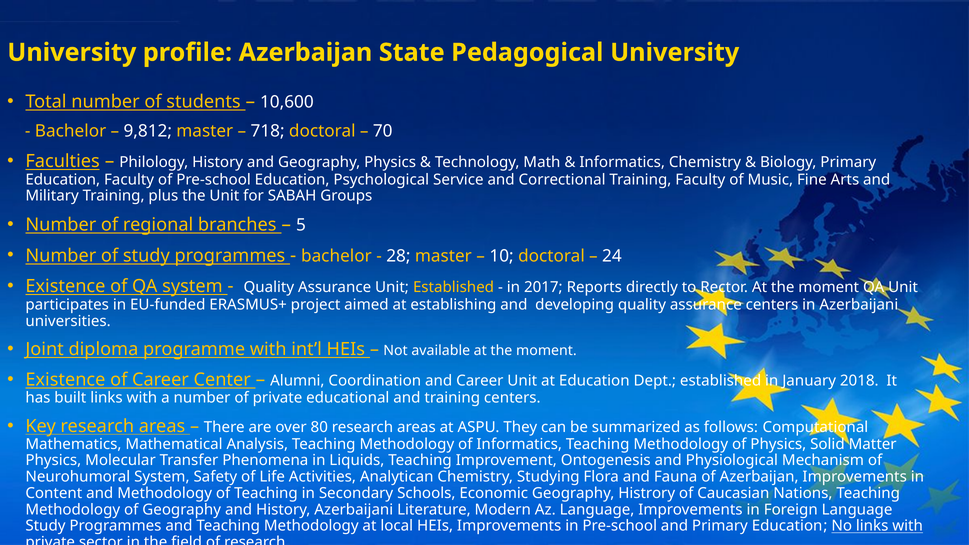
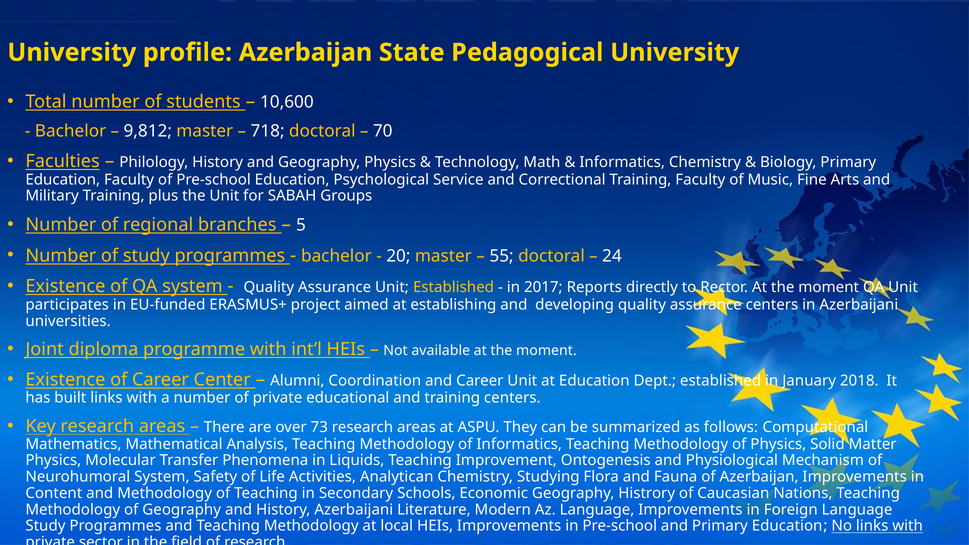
28: 28 -> 20 (398, 256)
10: 10 -> 55 (502, 256)
80: 80 -> 73 (319, 427)
